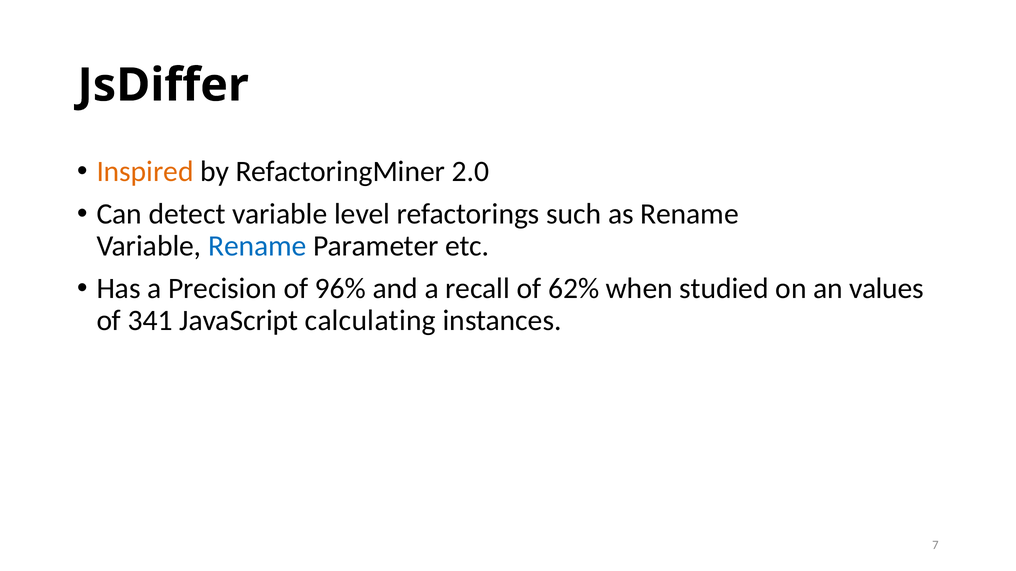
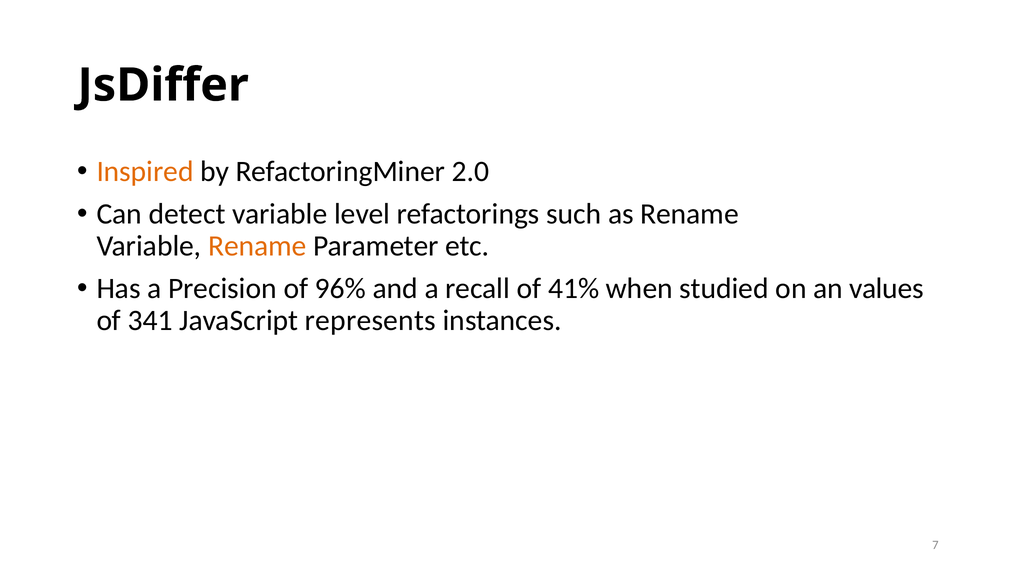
Rename colour: blue -> orange (257, 246)
62%: 62% -> 41% (574, 289)
calculating: calculating -> represents (370, 321)
